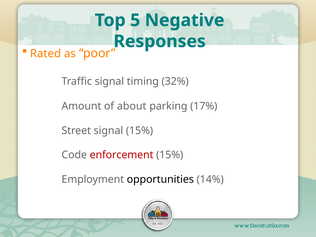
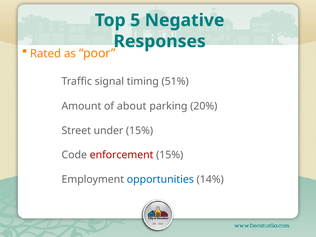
32%: 32% -> 51% (175, 82)
17%: 17% -> 20% (204, 106)
Street signal: signal -> under (108, 131)
opportunities colour: black -> blue (160, 179)
